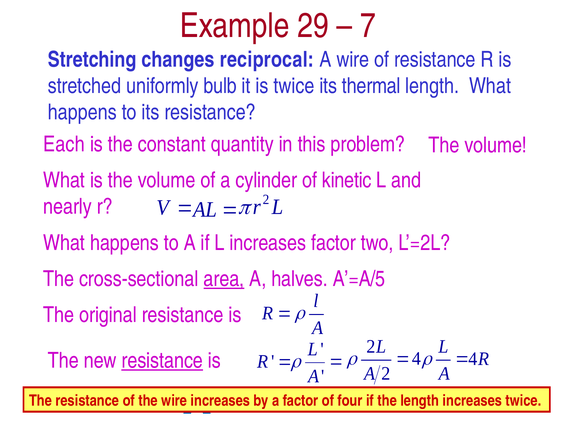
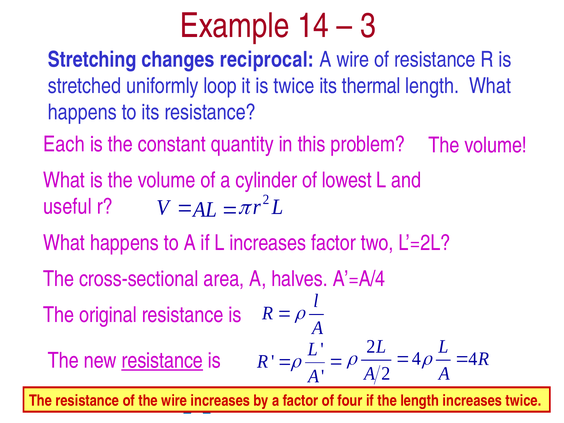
29: 29 -> 14 (313, 26)
7: 7 -> 3 (368, 26)
bulb: bulb -> loop (220, 86)
kinetic: kinetic -> lowest (347, 180)
nearly: nearly -> useful (67, 207)
area underline: present -> none (224, 279)
A’=A/5: A’=A/5 -> A’=A/4 (359, 279)
